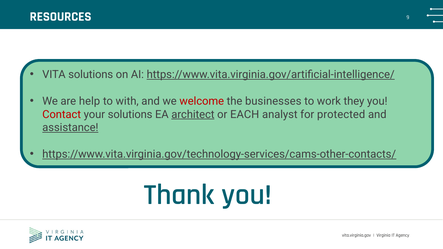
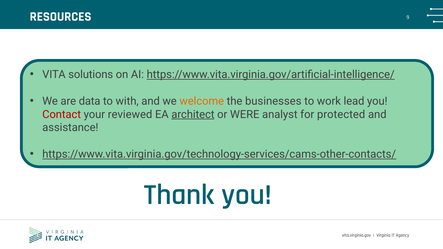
help: help -> data (90, 101)
welcome colour: red -> orange (202, 101)
they: they -> lead (354, 101)
your solutions: solutions -> reviewed (130, 114)
EACH: EACH -> WERE (245, 114)
assistance underline: present -> none (70, 128)
